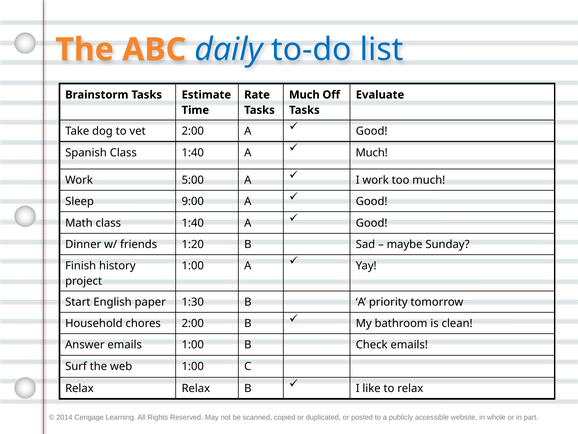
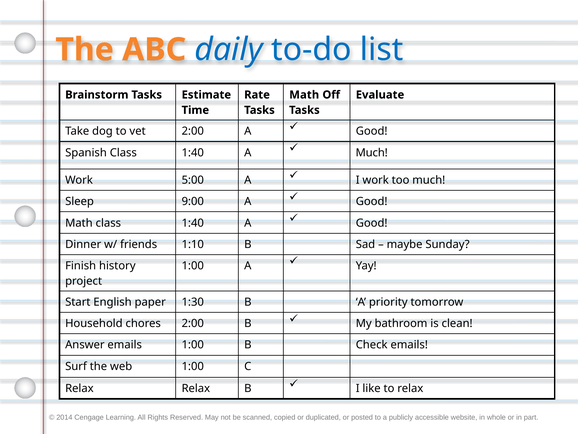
Much: Much -> Math (304, 95)
1:20: 1:20 -> 1:10 (193, 244)
